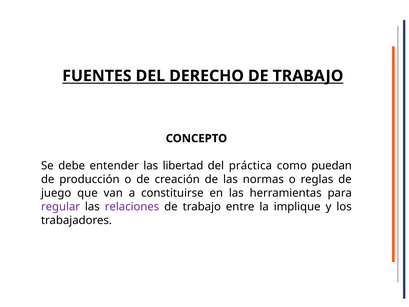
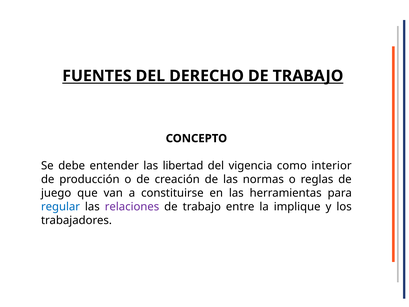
práctica: práctica -> vigencia (251, 166)
puedan: puedan -> interior (332, 166)
regular colour: purple -> blue (61, 207)
